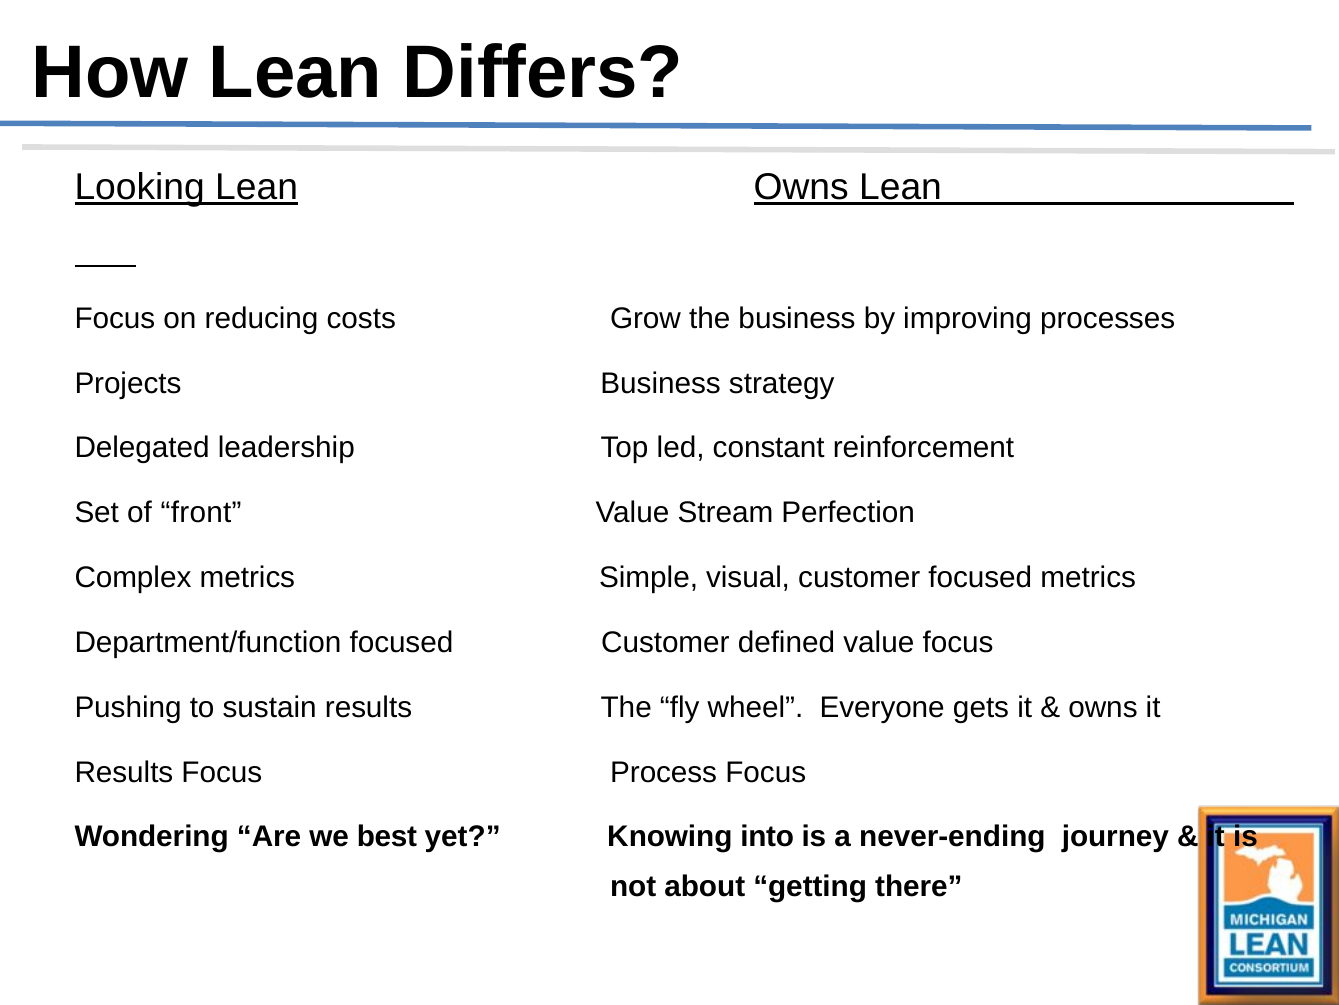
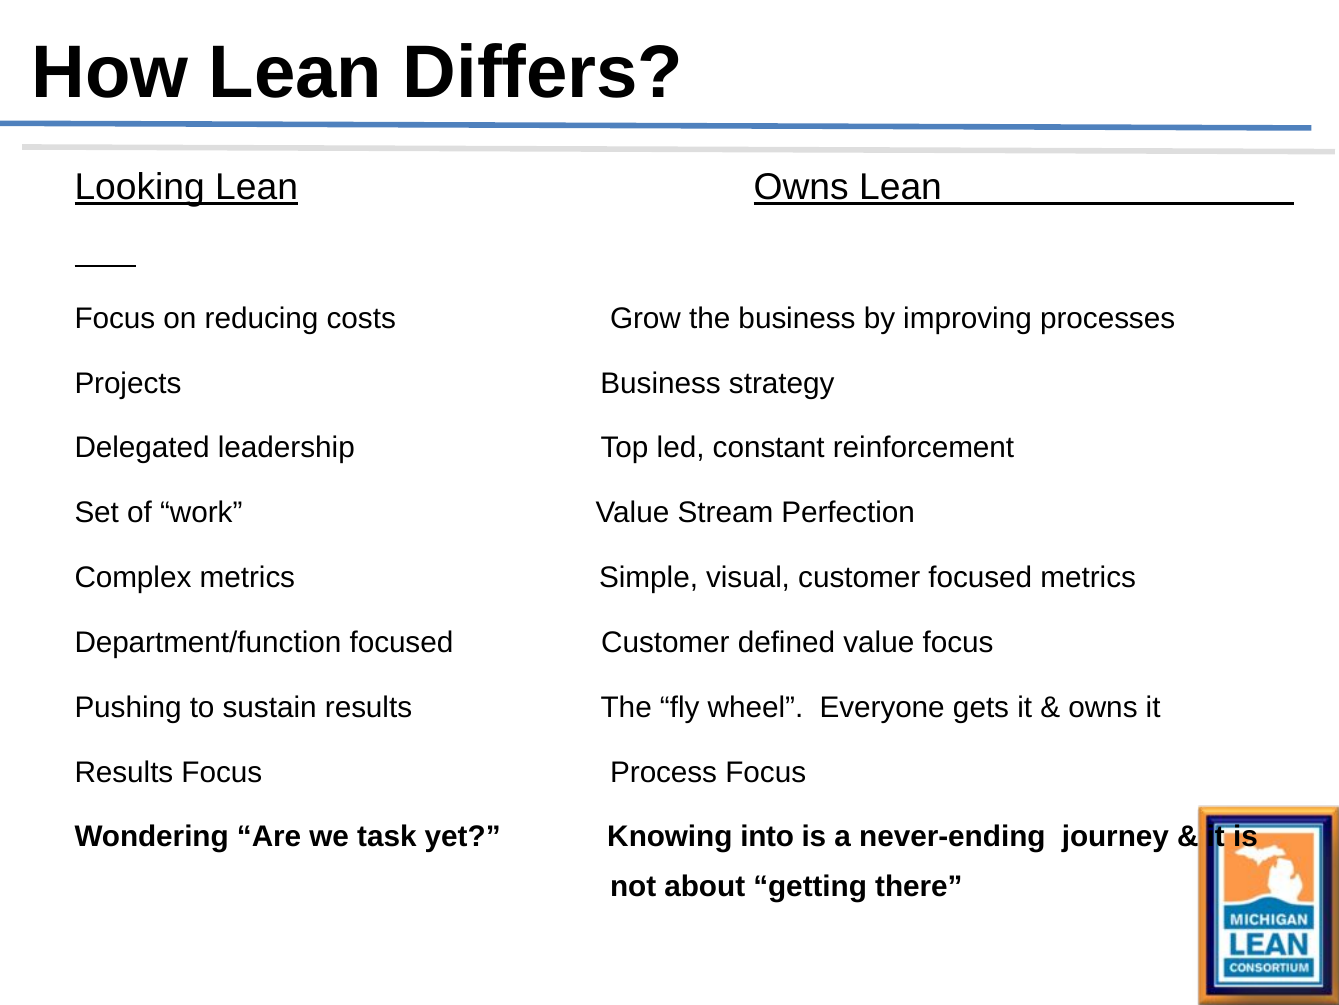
front: front -> work (201, 513)
best: best -> task (387, 836)
